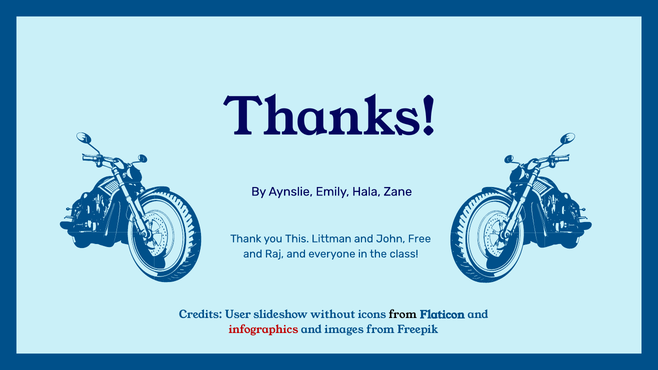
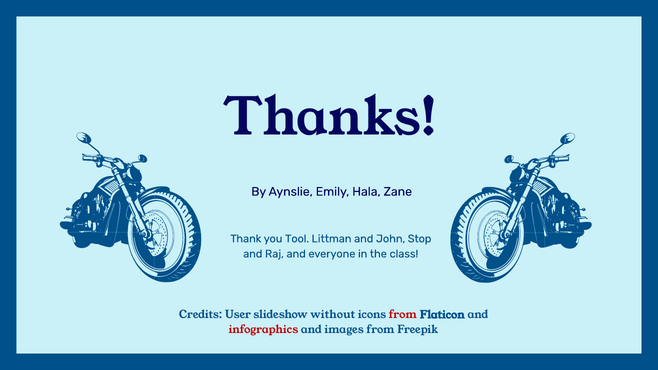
This: This -> Tool (297, 239)
Free: Free -> Stop (420, 239)
from colour: black -> red (403, 315)
